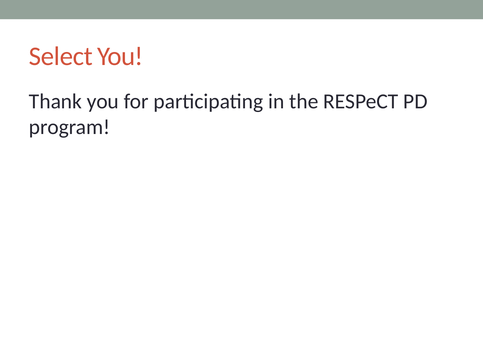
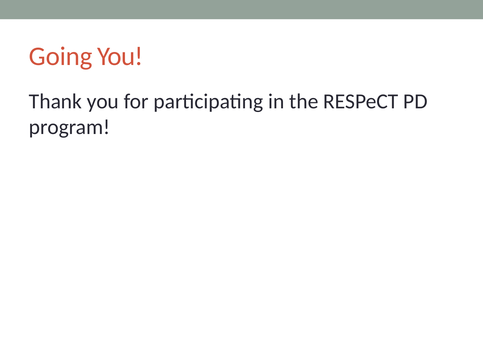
Select: Select -> Going (61, 56)
